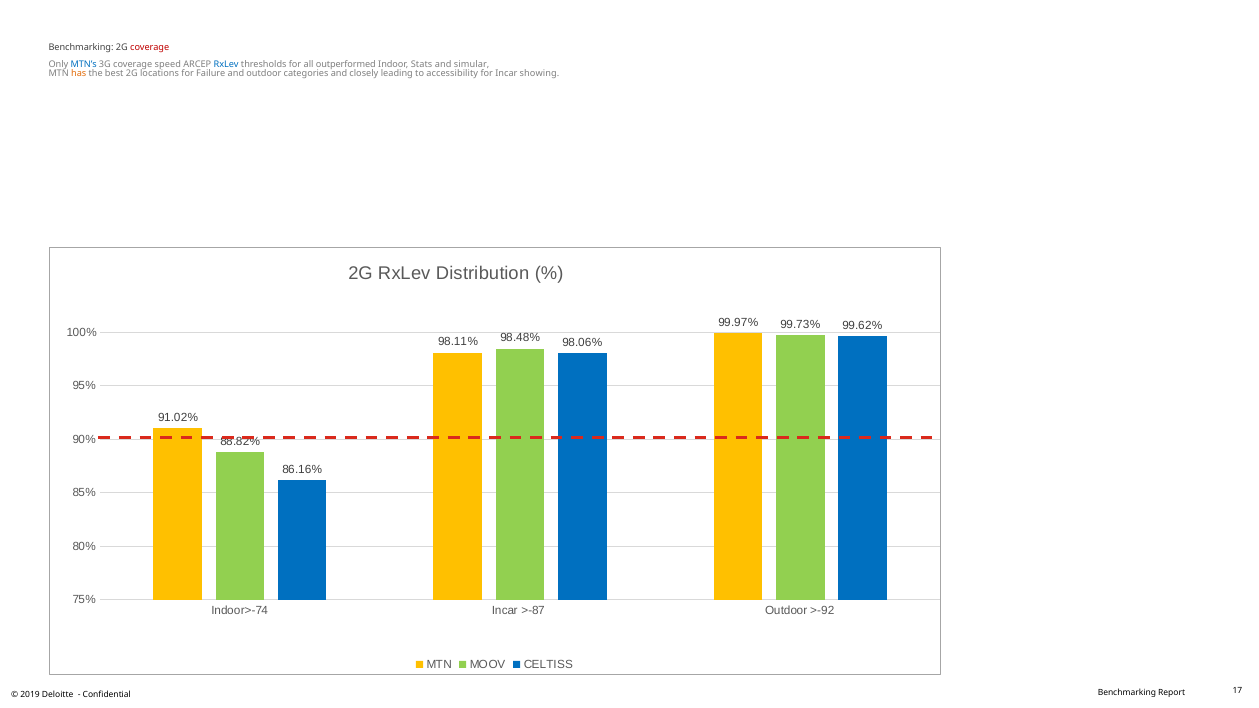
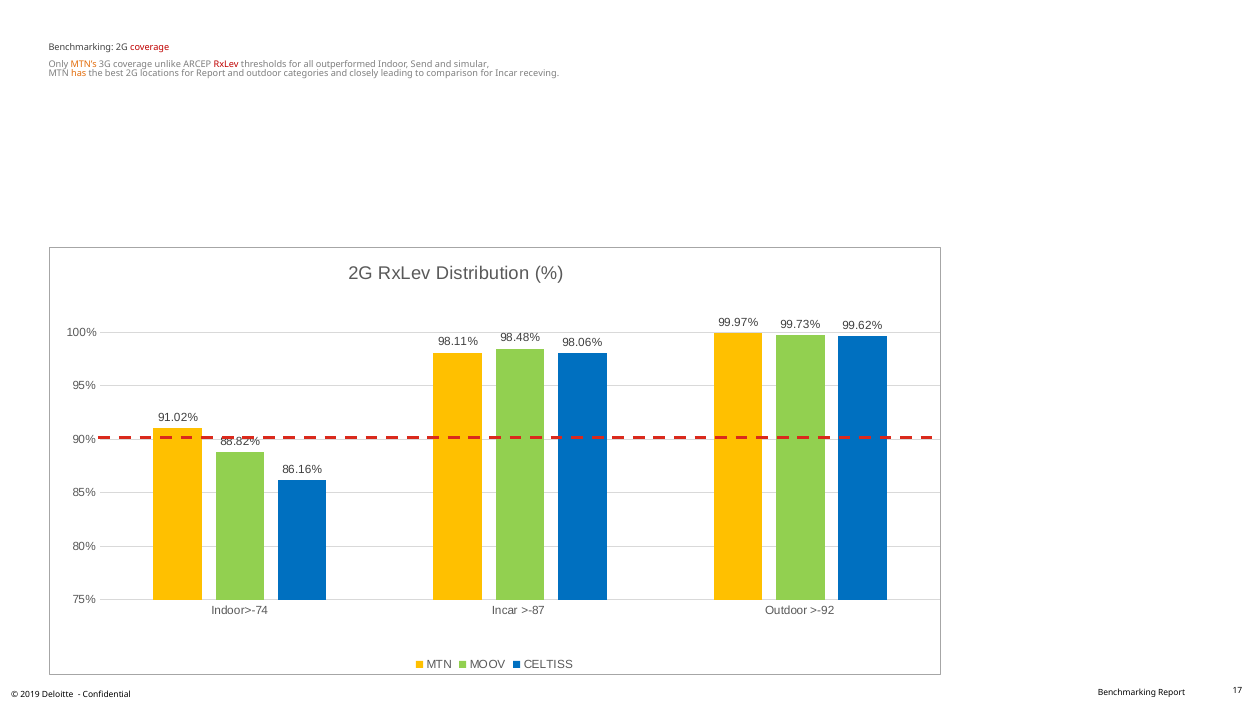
MTN’s colour: blue -> orange (84, 65)
speed: speed -> unlike (168, 65)
RxLev colour: blue -> red (226, 65)
Stats: Stats -> Send (422, 65)
for Failure: Failure -> Report (211, 74)
accessibility: accessibility -> comparison (452, 74)
showing: showing -> receving (539, 74)
